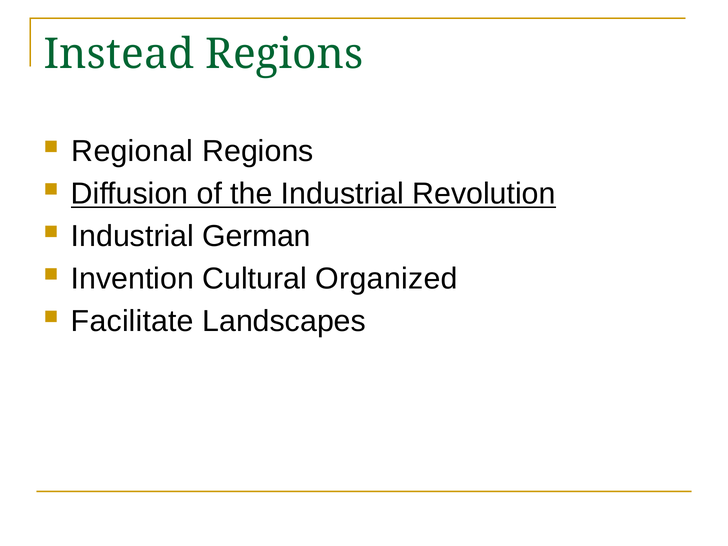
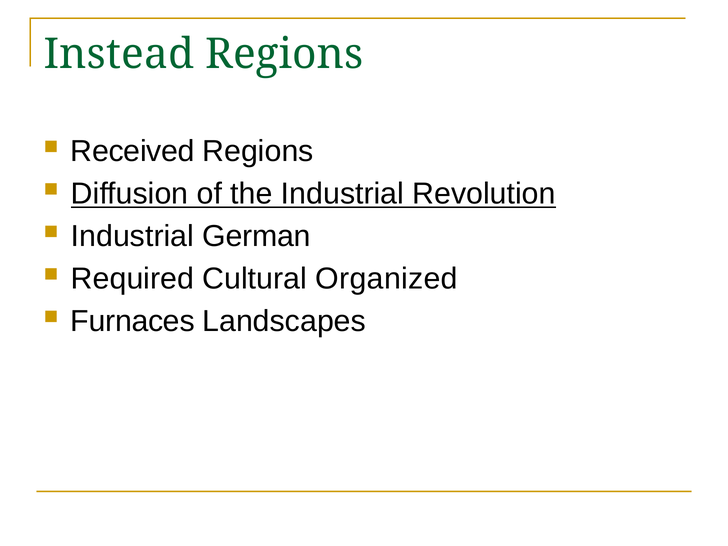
Regional: Regional -> Received (133, 151)
Invention: Invention -> Required (132, 279)
Facilitate: Facilitate -> Furnaces (133, 321)
